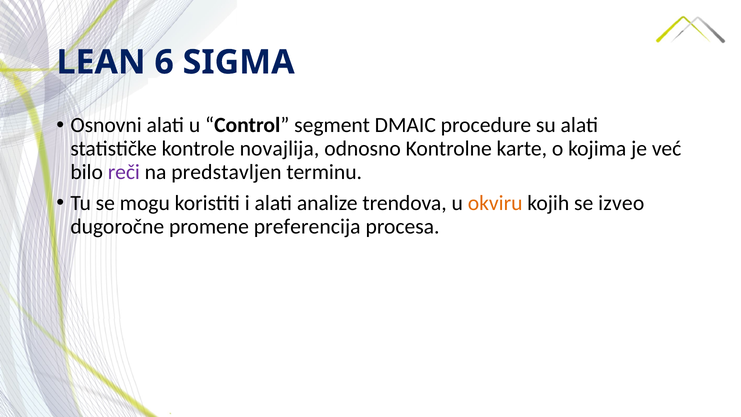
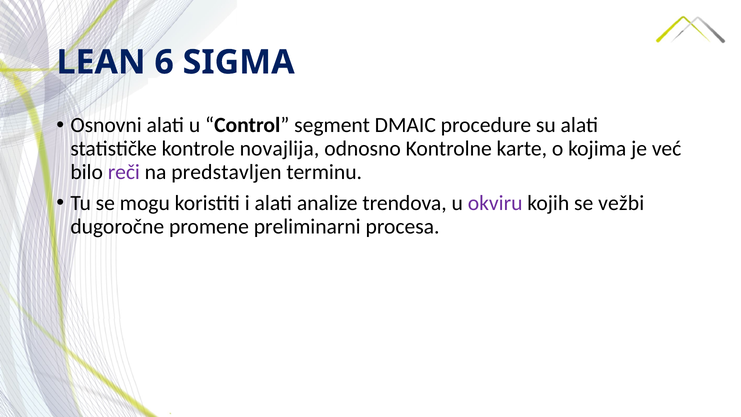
okviru colour: orange -> purple (495, 203)
izveo: izveo -> vežbi (621, 203)
preferencija: preferencija -> preliminarni (307, 226)
